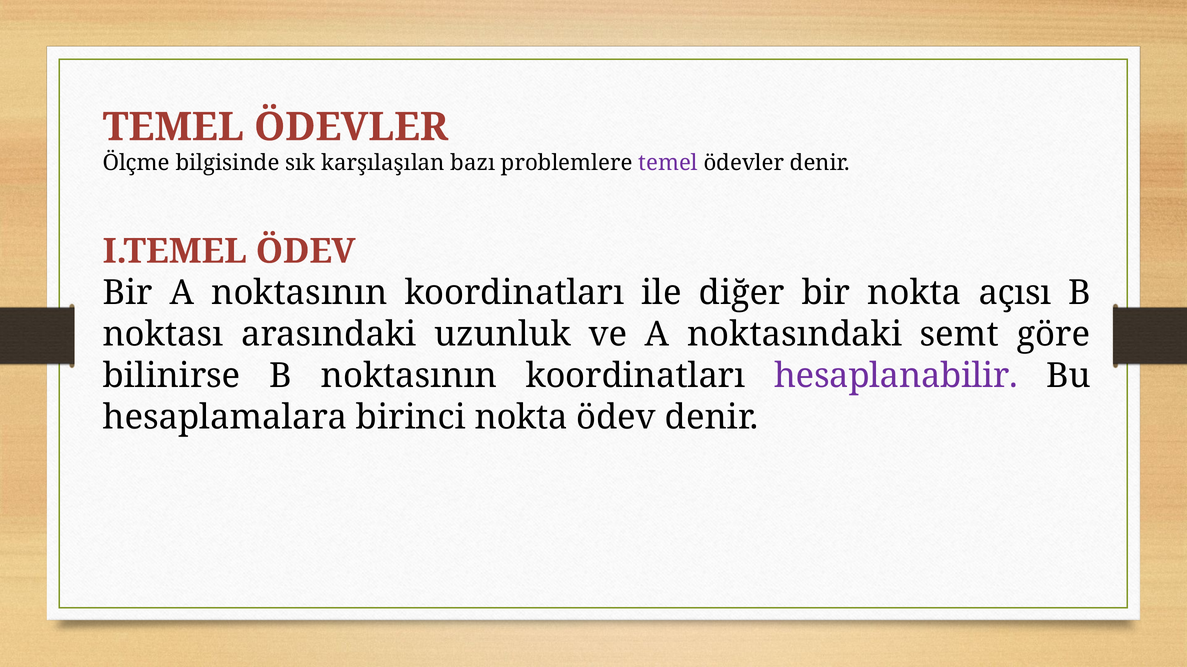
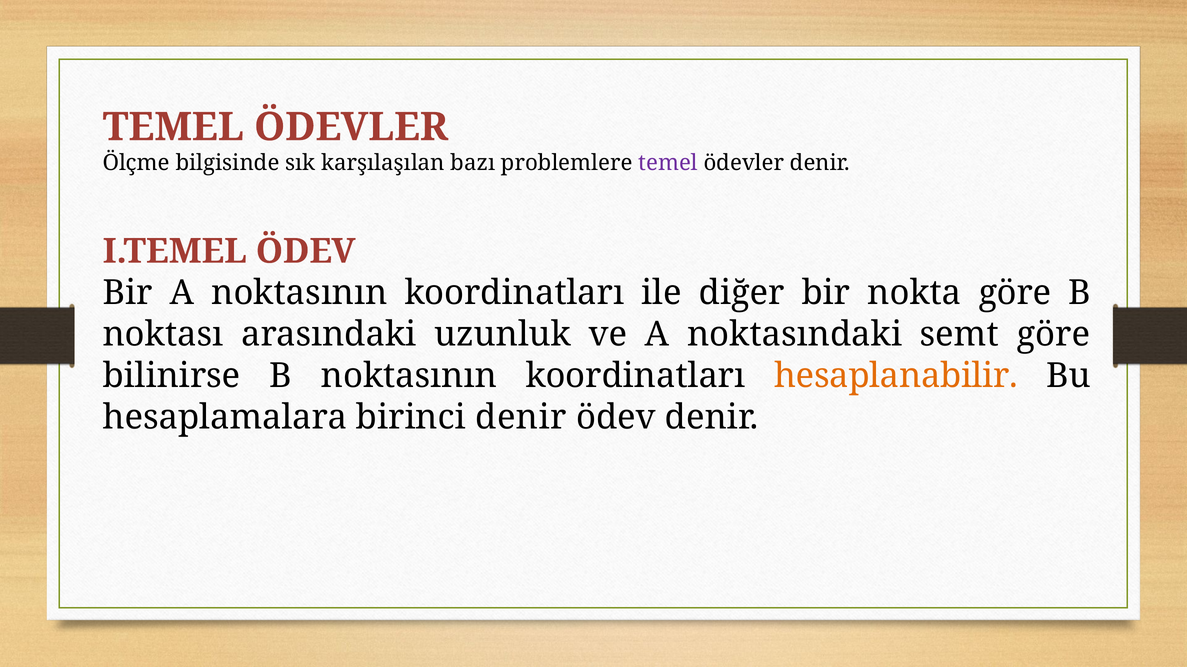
nokta açısı: açısı -> göre (1015, 293)
hesaplanabilir colour: purple -> orange (896, 376)
birinci nokta: nokta -> denir (521, 418)
